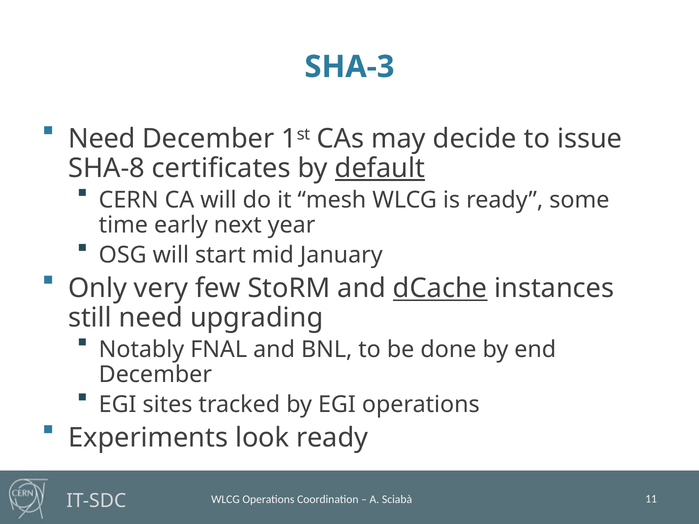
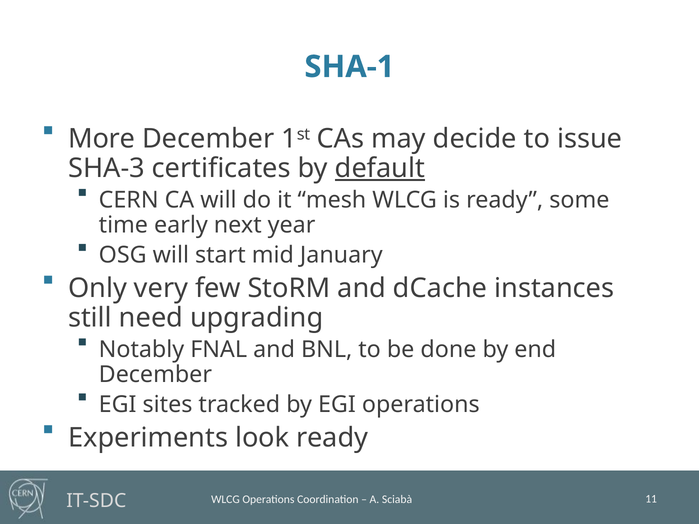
SHA-3: SHA-3 -> SHA-1 (349, 67)
Need: Need -> More (102, 139)
SHA-8: SHA-8 -> SHA-3 (106, 168)
dCache underline: present -> none (440, 289)
